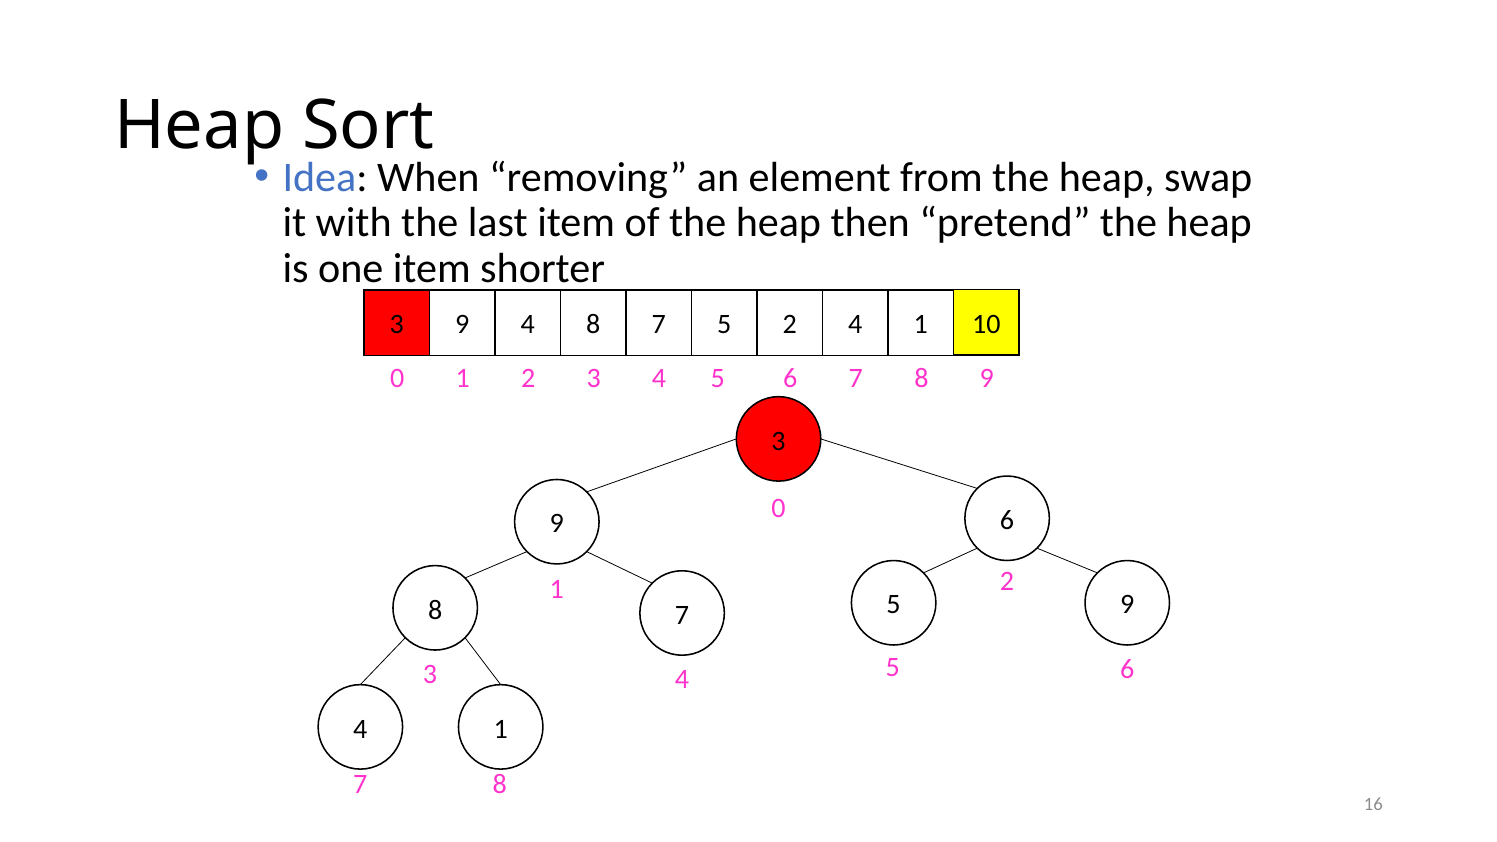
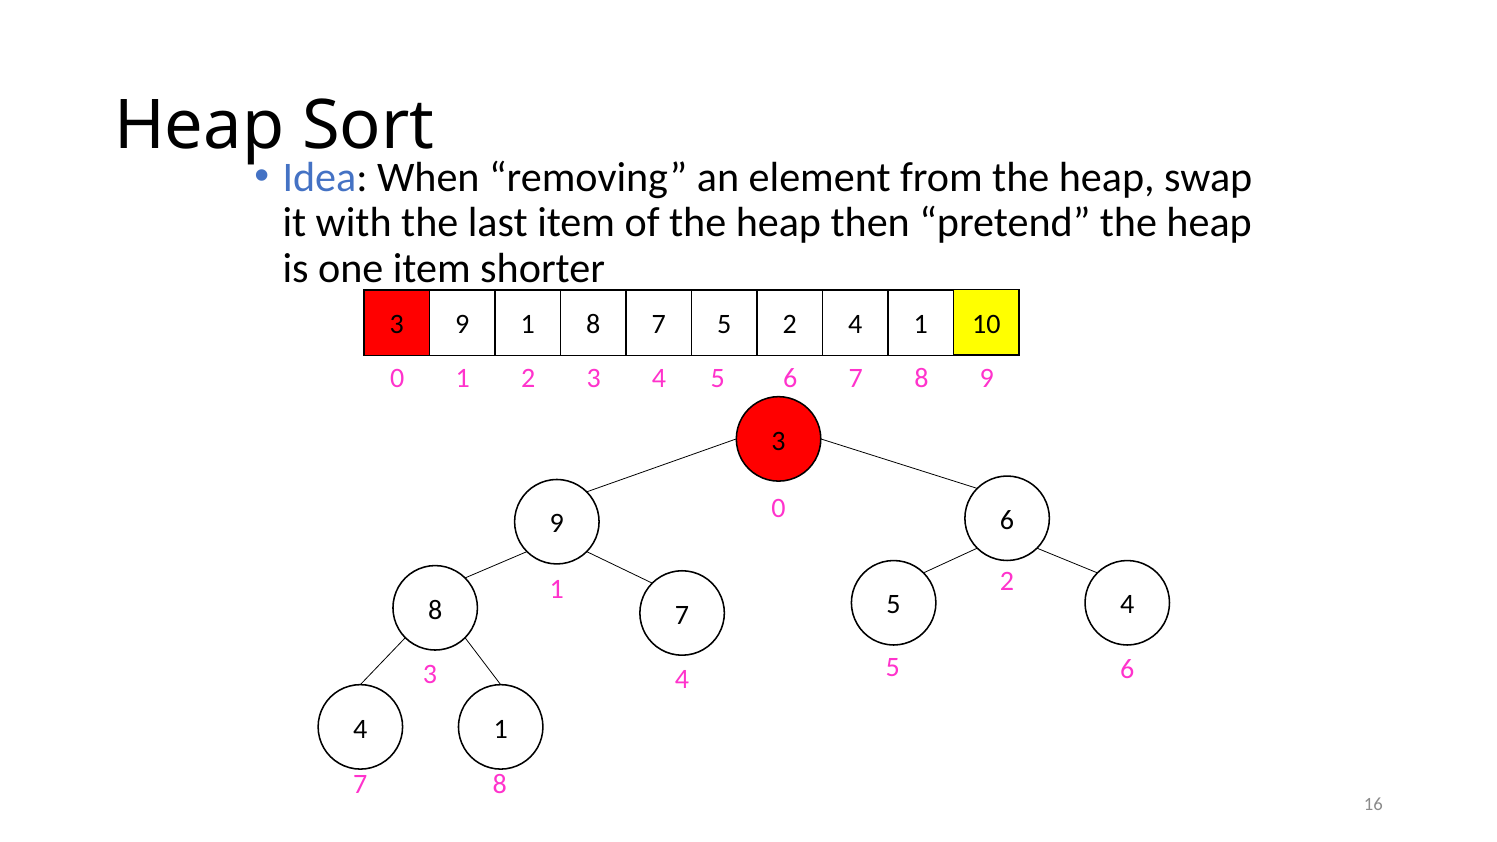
3 9 4: 4 -> 1 (528, 325)
7 5 9: 9 -> 4 (1127, 605)
